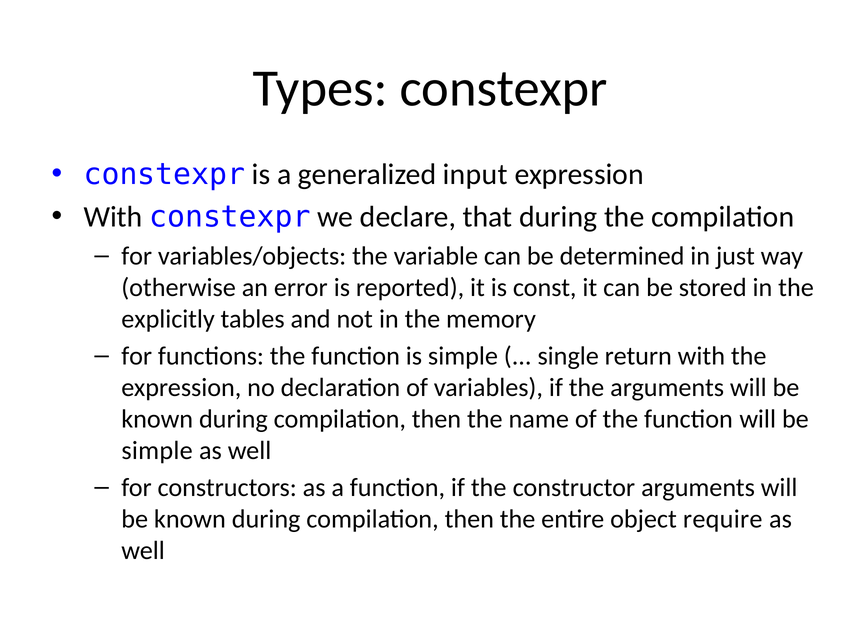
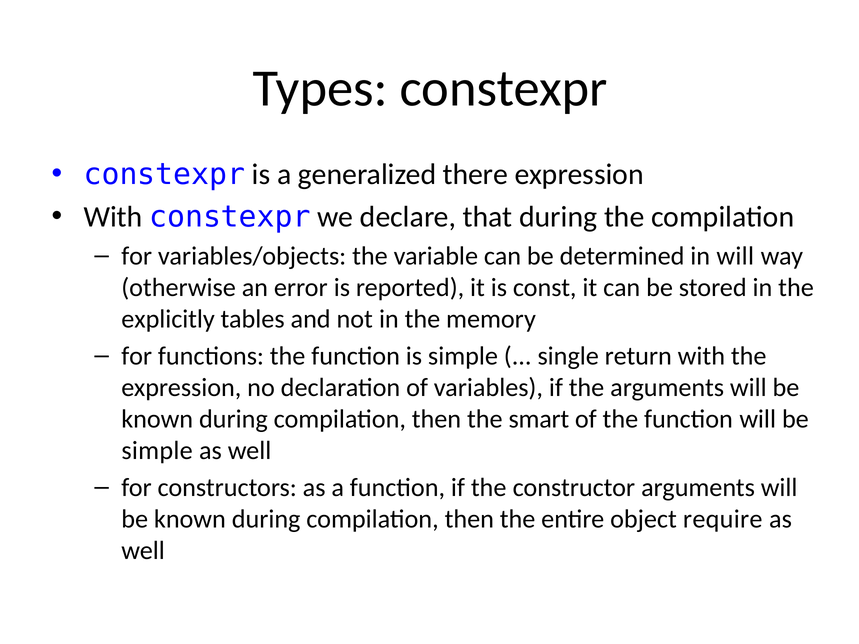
input: input -> there (475, 175)
in just: just -> will (735, 256)
name: name -> smart (539, 419)
